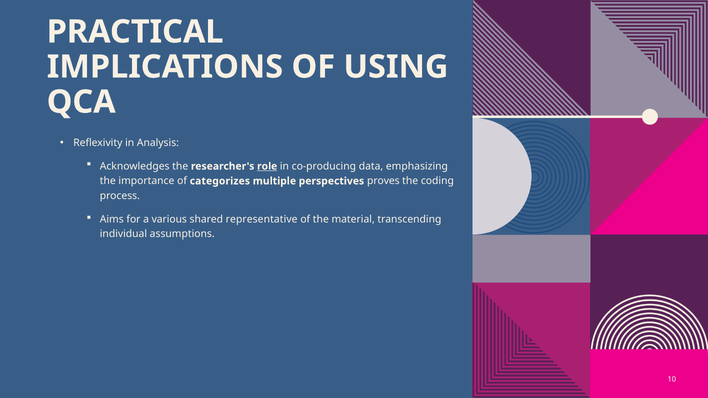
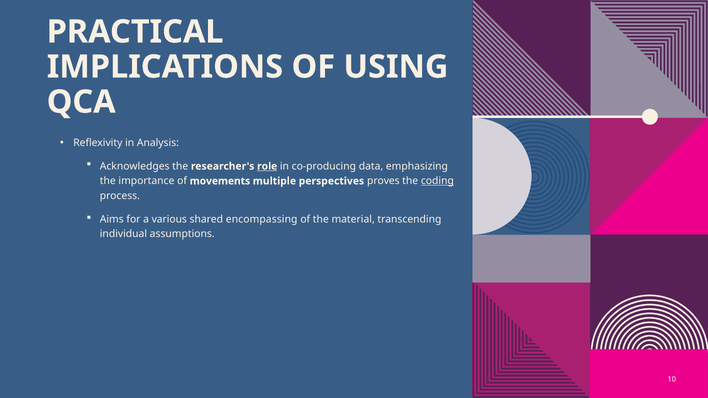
categorizes: categorizes -> movements (220, 181)
coding underline: none -> present (437, 181)
representative: representative -> encompassing (262, 219)
